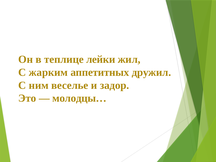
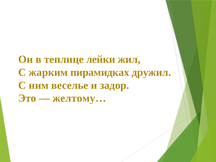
аппетитных: аппетитных -> пирамидках (100, 72)
молодцы…: молодцы… -> желтому… (79, 98)
